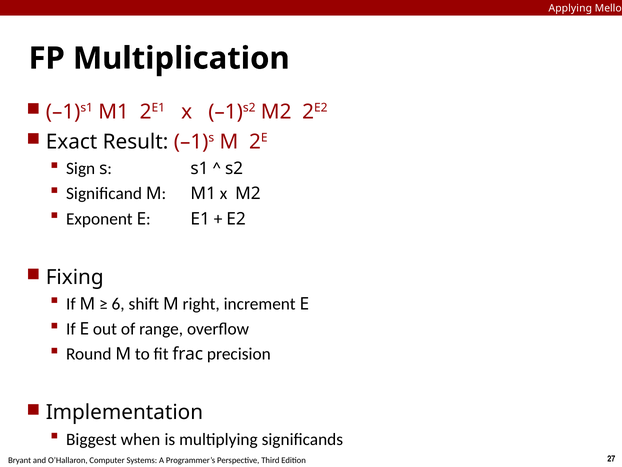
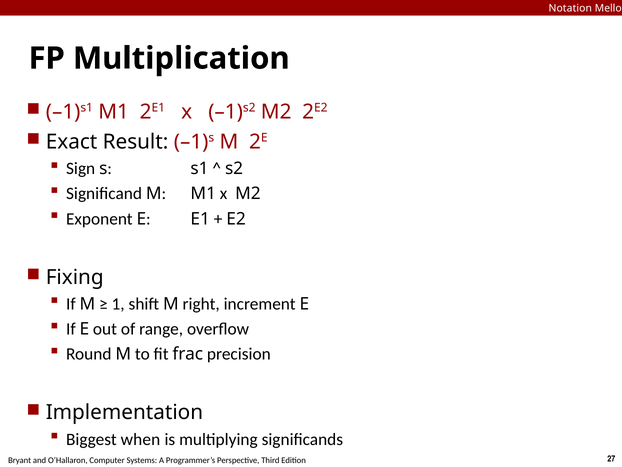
Applying: Applying -> Notation (570, 8)
6: 6 -> 1 (118, 304)
